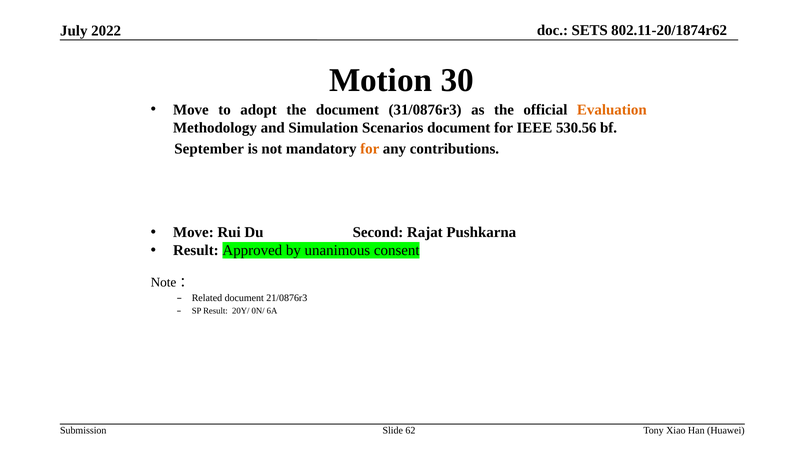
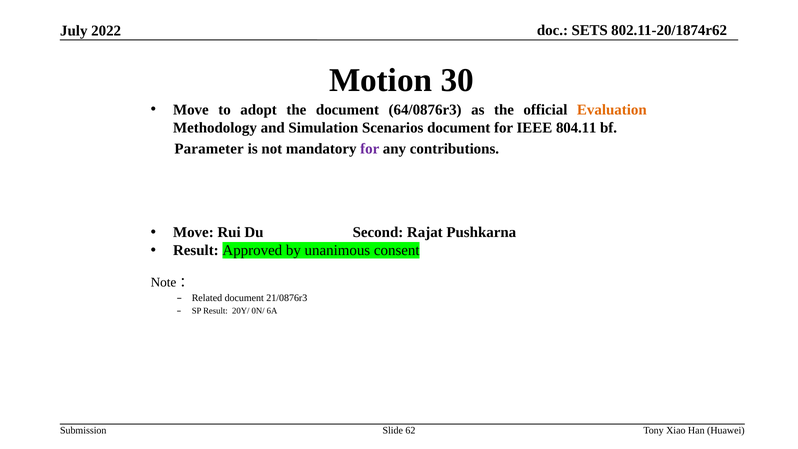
31/0876r3: 31/0876r3 -> 64/0876r3 (425, 110)
530.56: 530.56 -> 804.11 (576, 128)
September: September -> Parameter (209, 149)
for colour: orange -> purple (370, 149)
